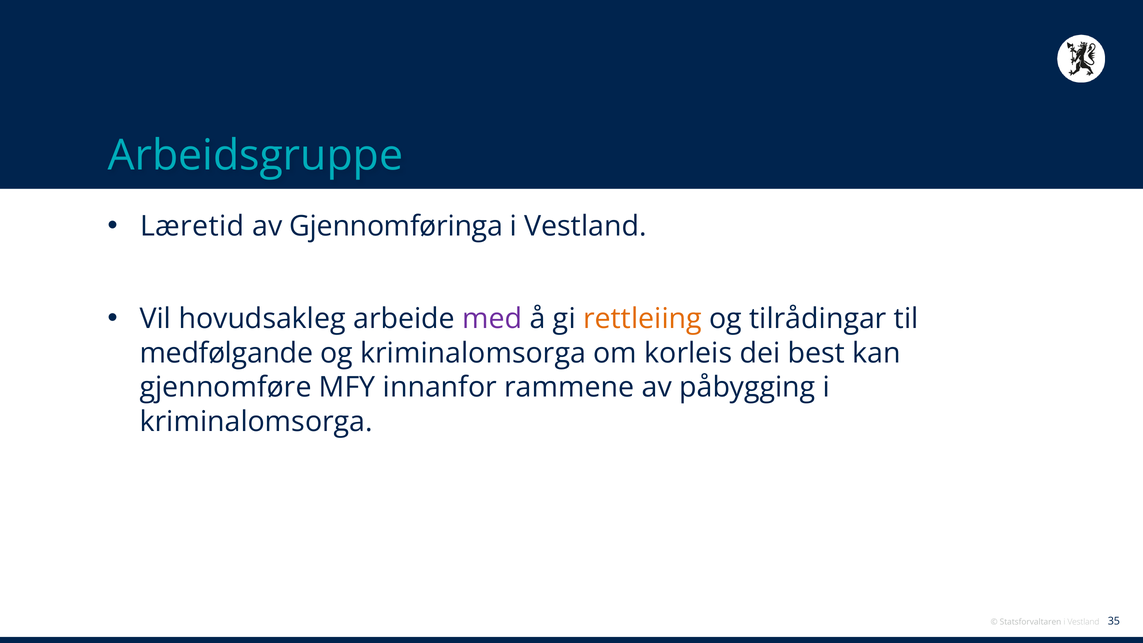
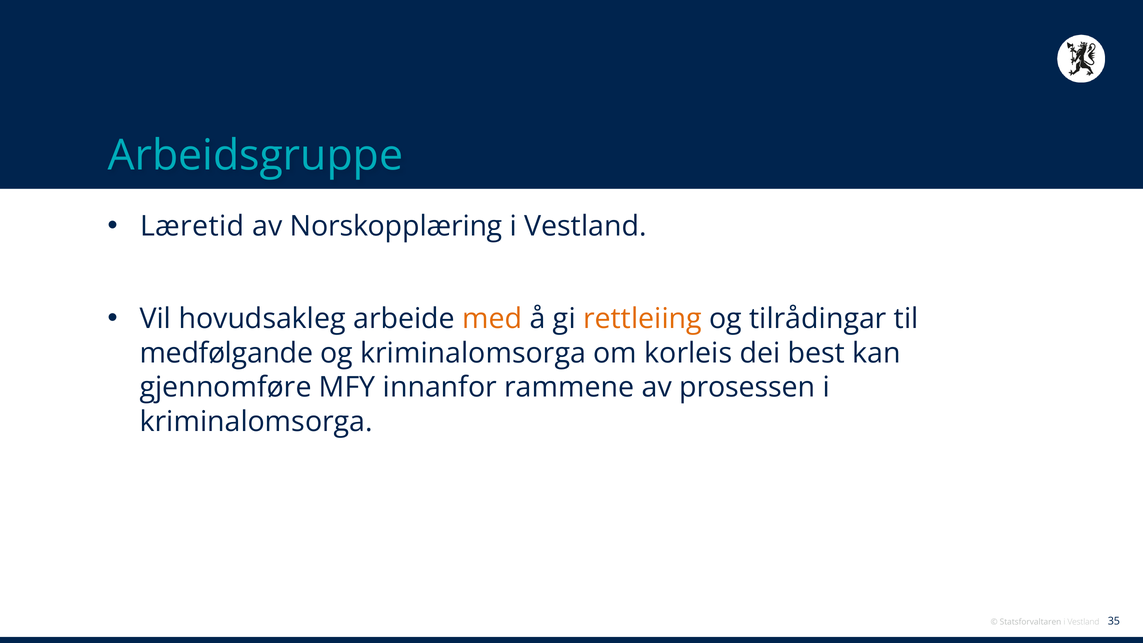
Gjennomføringa: Gjennomføringa -> Norskopplæring (396, 226)
med colour: purple -> orange (492, 319)
påbygging: påbygging -> prosessen (747, 387)
